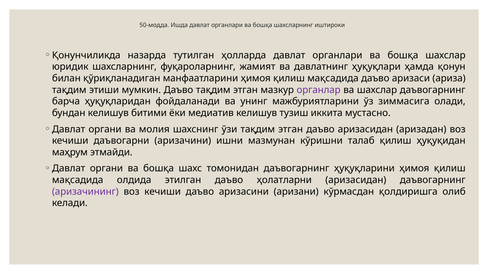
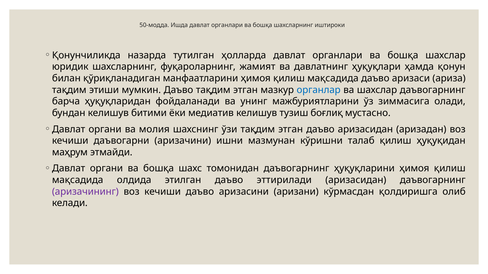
органлар colour: purple -> blue (319, 90)
иккита: иккита -> боғлиқ (327, 113)
ҳолатларни: ҳолатларни -> эттирилади (284, 180)
